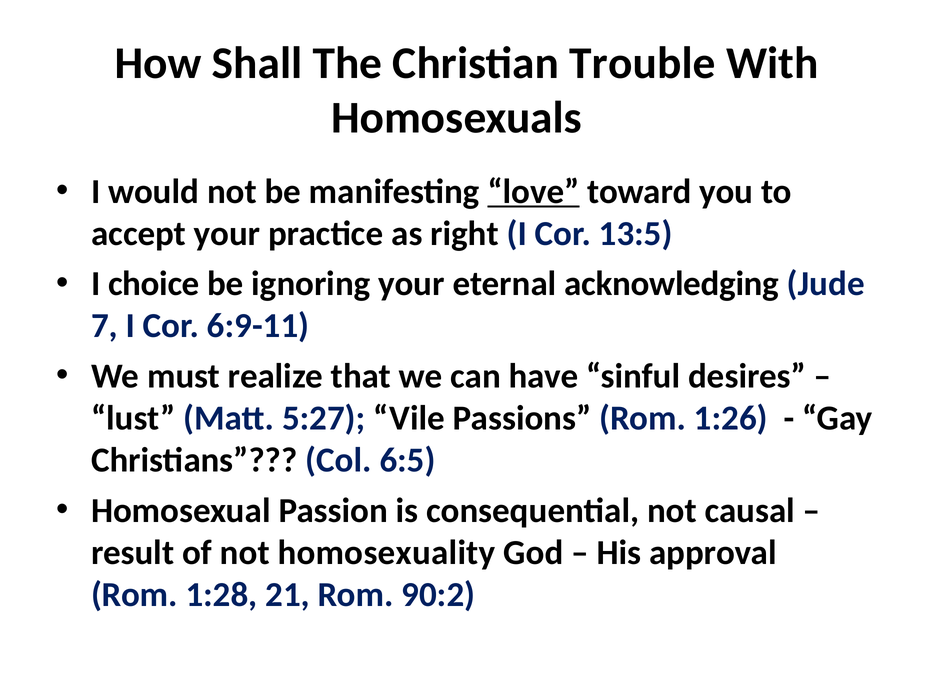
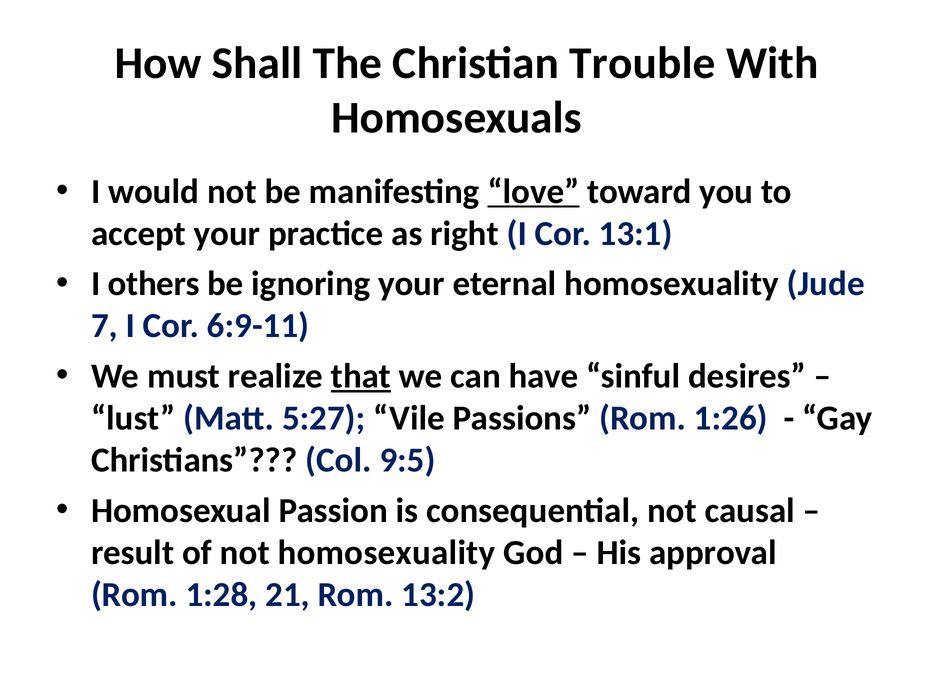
13:5: 13:5 -> 13:1 (636, 234)
choice: choice -> others (154, 284)
eternal acknowledging: acknowledging -> homosexuality (672, 284)
that underline: none -> present (361, 376)
6:5: 6:5 -> 9:5 (408, 461)
90:2: 90:2 -> 13:2 (438, 595)
